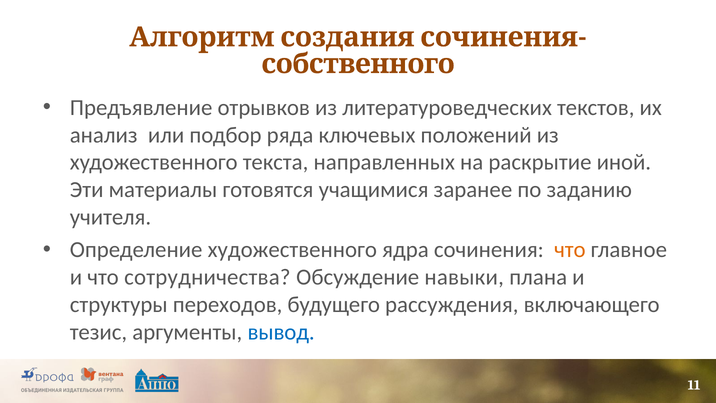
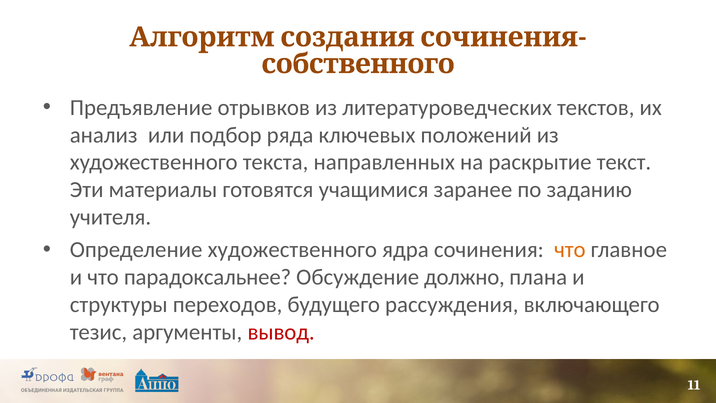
иной: иной -> текст (624, 162)
сотрудничества: сотрудничества -> парадоксальнее (208, 277)
навыки: навыки -> должно (464, 277)
вывод colour: blue -> red (281, 332)
